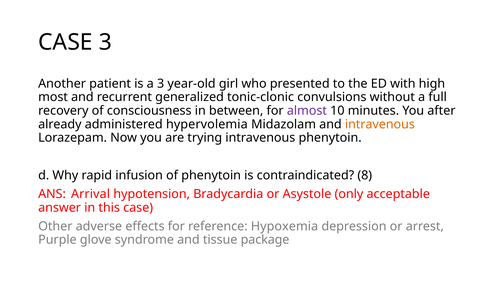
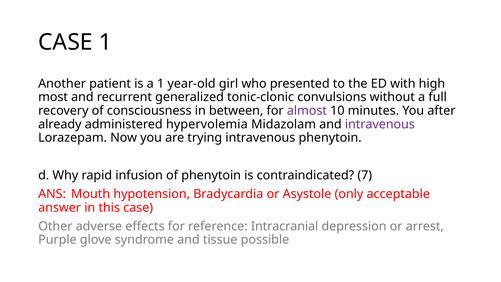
CASE 3: 3 -> 1 (105, 42)
a 3: 3 -> 1 (161, 84)
intravenous colour: orange -> purple (380, 124)
8: 8 -> 7 (365, 175)
Arrival: Arrival -> Mouth (91, 194)
Hypoxemia: Hypoxemia -> Intracranial (285, 226)
package: package -> possible (265, 240)
